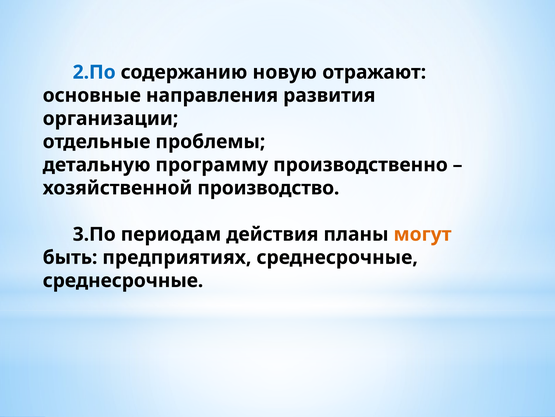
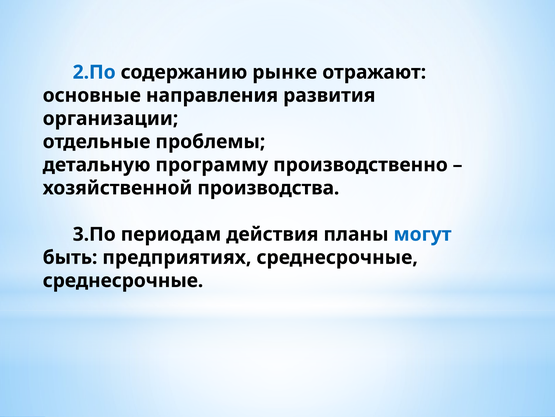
новую: новую -> рынке (285, 72)
производство: производство -> производства (268, 188)
могут colour: orange -> blue (422, 234)
